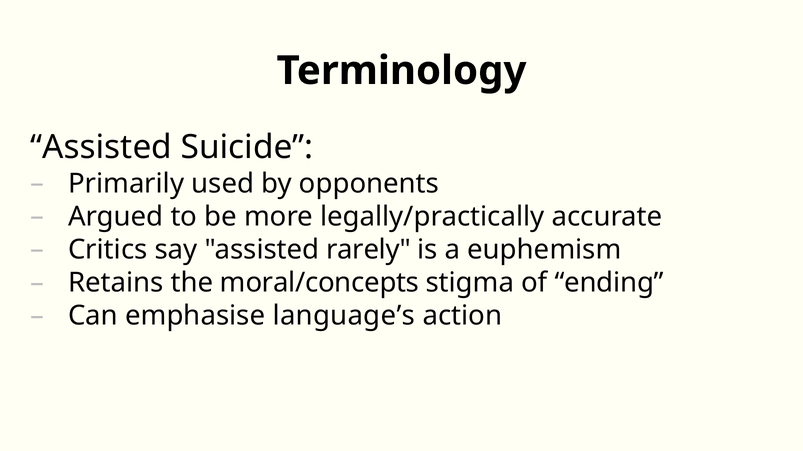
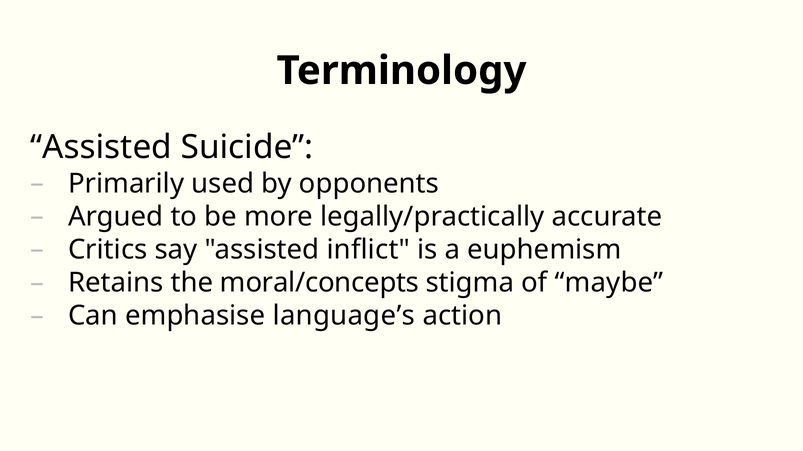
rarely: rarely -> inflict (368, 250)
ending: ending -> maybe (609, 283)
